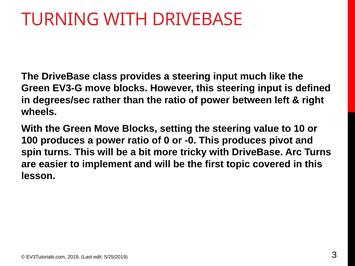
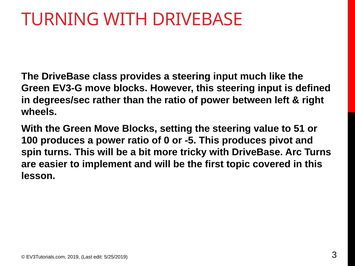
10: 10 -> 51 (299, 129)
-0: -0 -> -5 (190, 141)
